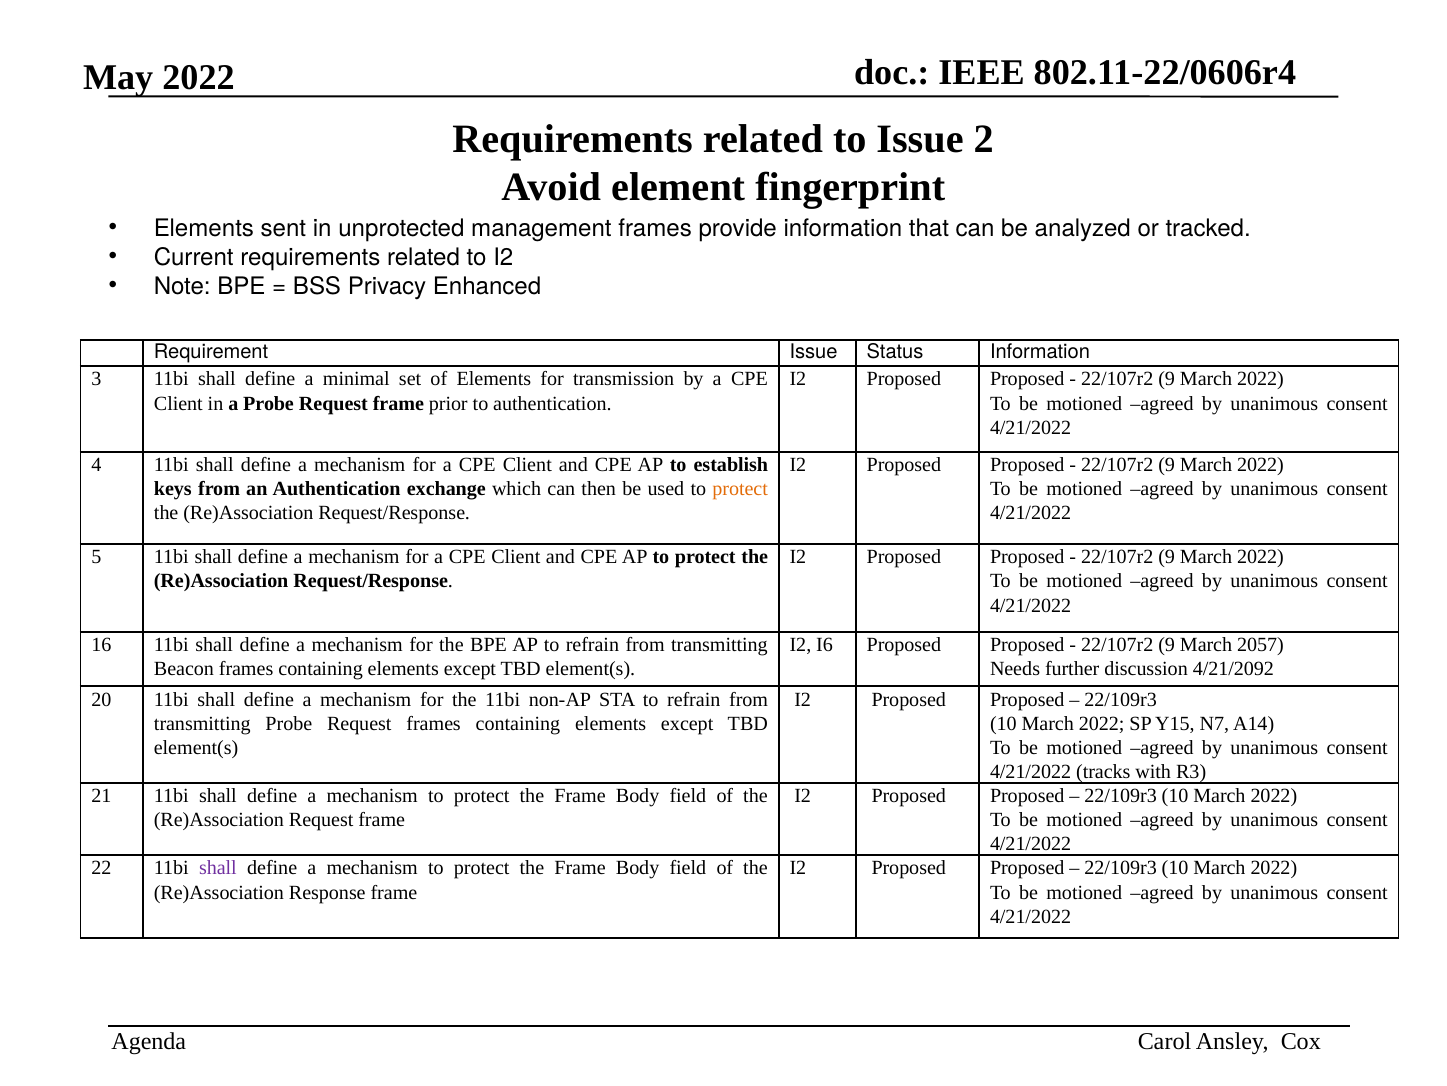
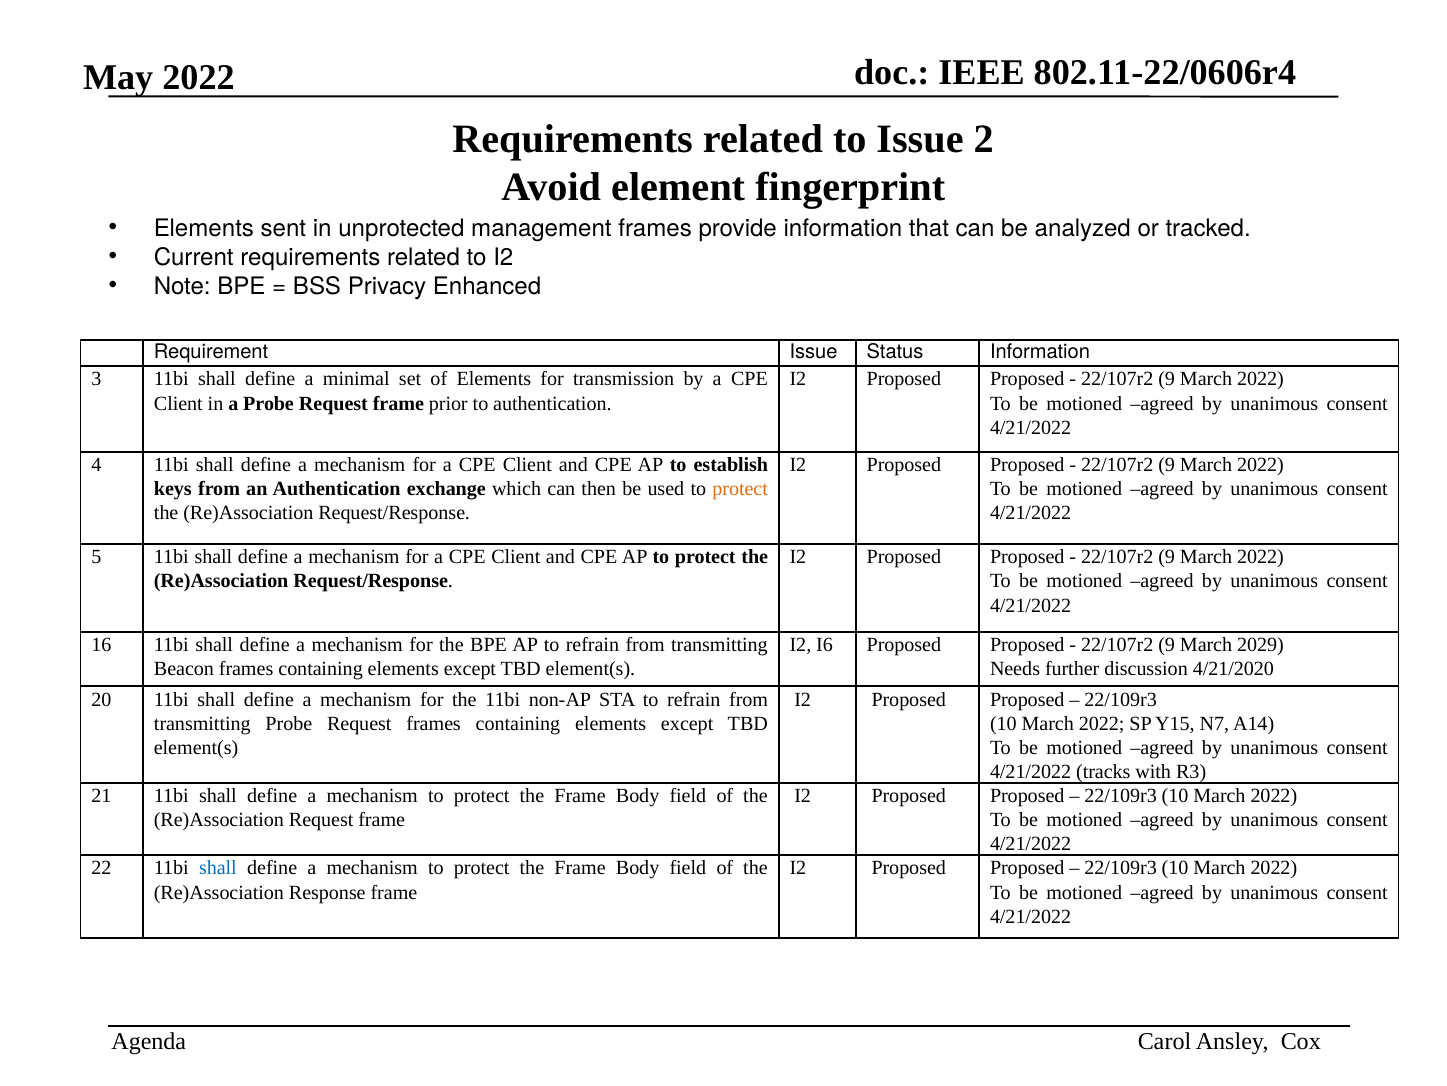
2057: 2057 -> 2029 (1260, 644)
4/21/2092: 4/21/2092 -> 4/21/2020 (1233, 669)
shall colour: purple -> blue (218, 868)
